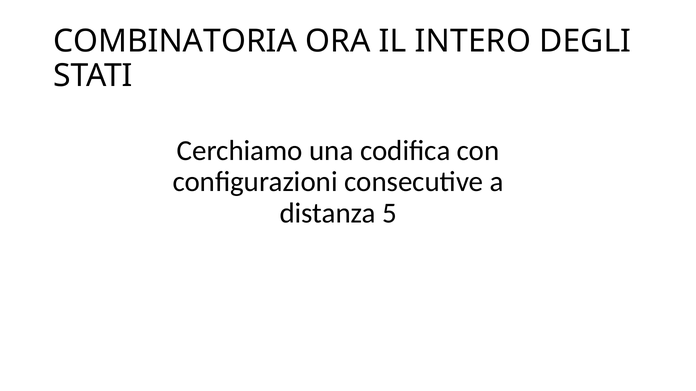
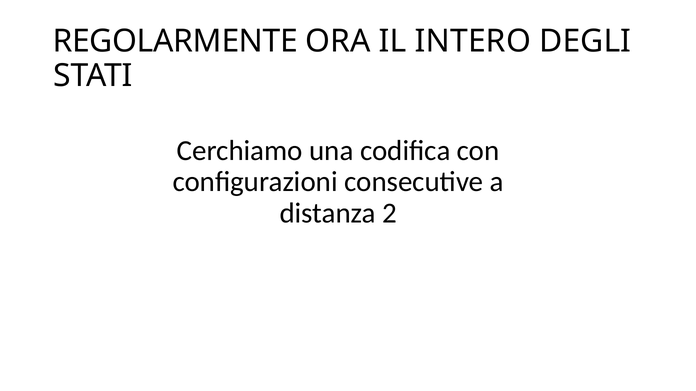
COMBINATORIA: COMBINATORIA -> REGOLARMENTE (175, 41)
5: 5 -> 2 (390, 213)
